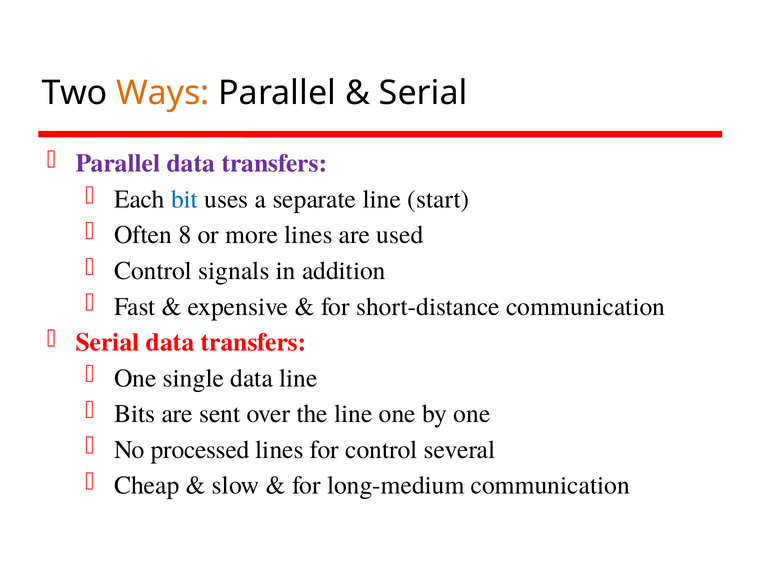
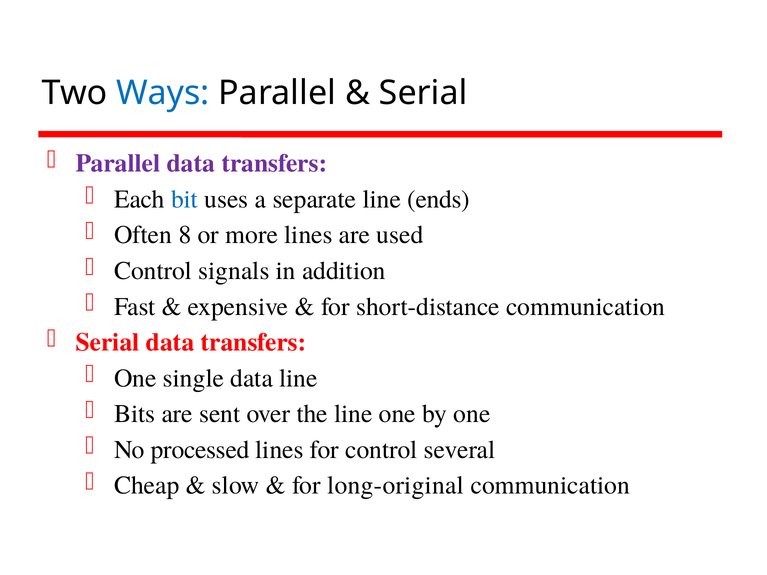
Ways colour: orange -> blue (163, 93)
start: start -> ends (439, 199)
long-medium: long-medium -> long-original (396, 486)
